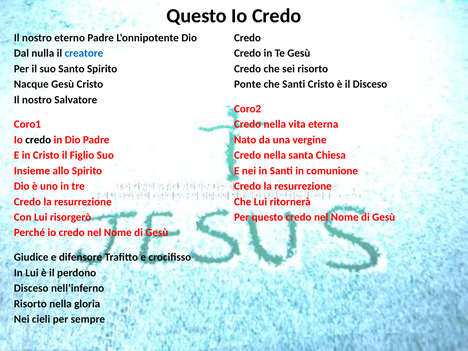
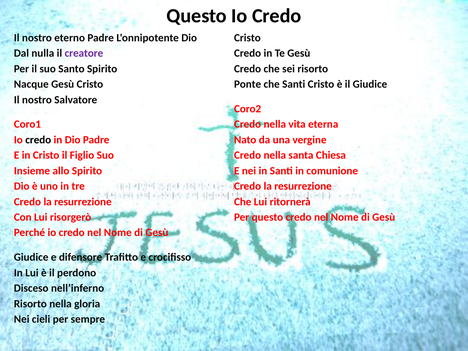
Credo: Credo -> Cristo (247, 38)
creatore colour: blue -> purple (84, 53)
il Disceso: Disceso -> Giudice (370, 84)
